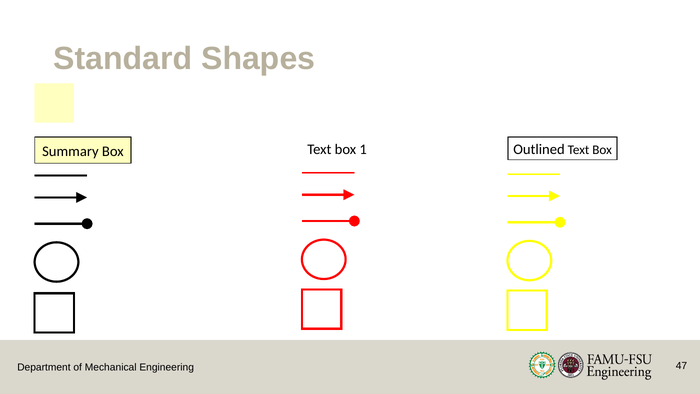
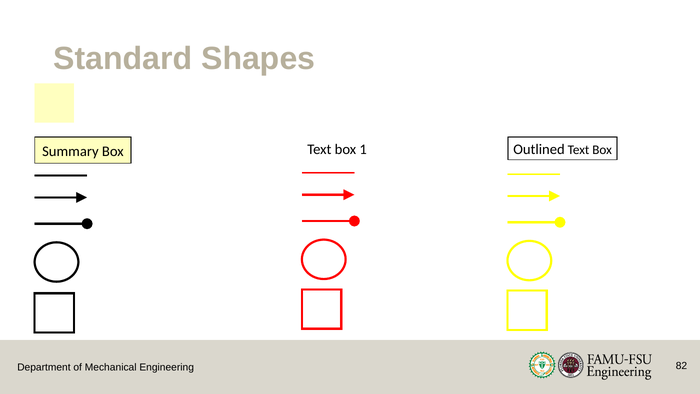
47: 47 -> 82 (681, 366)
